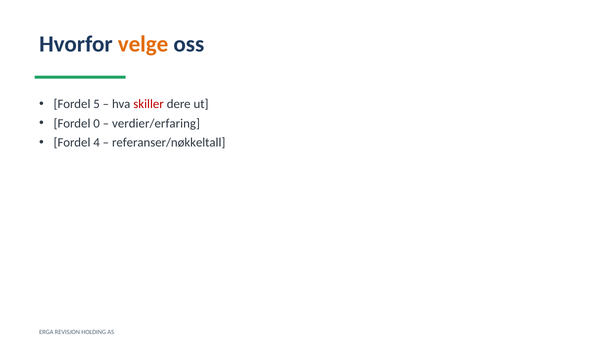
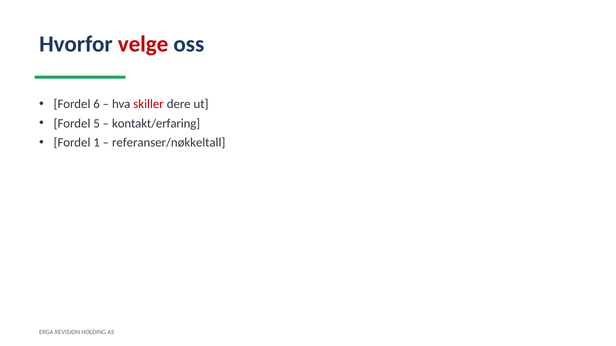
velge colour: orange -> red (143, 44)
5: 5 -> 6 (97, 104)
0: 0 -> 5 (97, 124)
verdier/erfaring: verdier/erfaring -> kontakt/erfaring (156, 124)
4: 4 -> 1 (97, 143)
